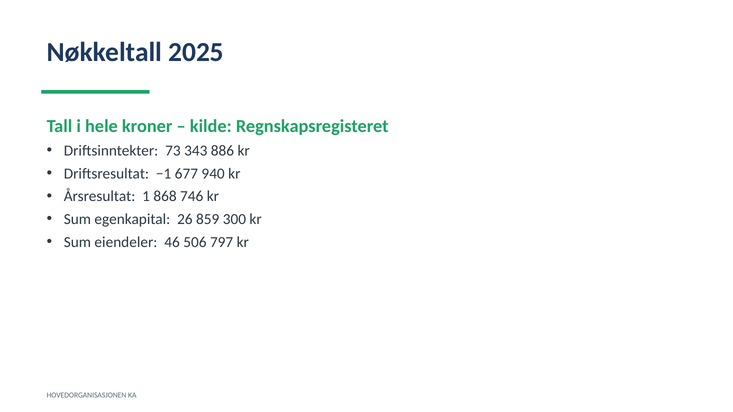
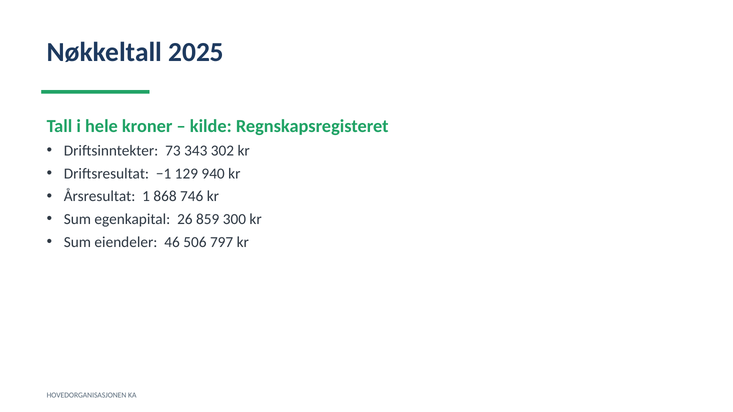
886: 886 -> 302 (222, 151)
677: 677 -> 129 (186, 174)
